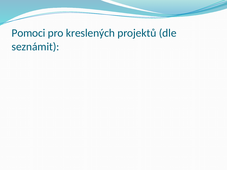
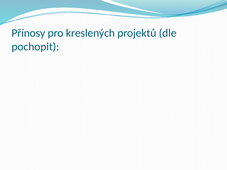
Pomoci: Pomoci -> Přínosy (28, 33)
seznámit: seznámit -> pochopit (35, 47)
